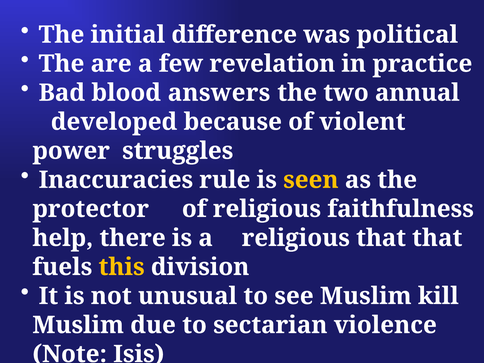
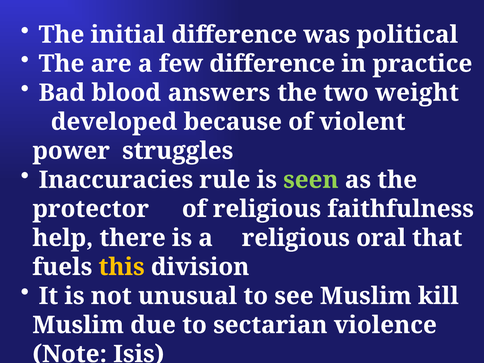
few revelation: revelation -> difference (272, 64)
annual: annual -> weight (417, 93)
seen colour: yellow -> light green (311, 180)
religious that: that -> oral (381, 238)
